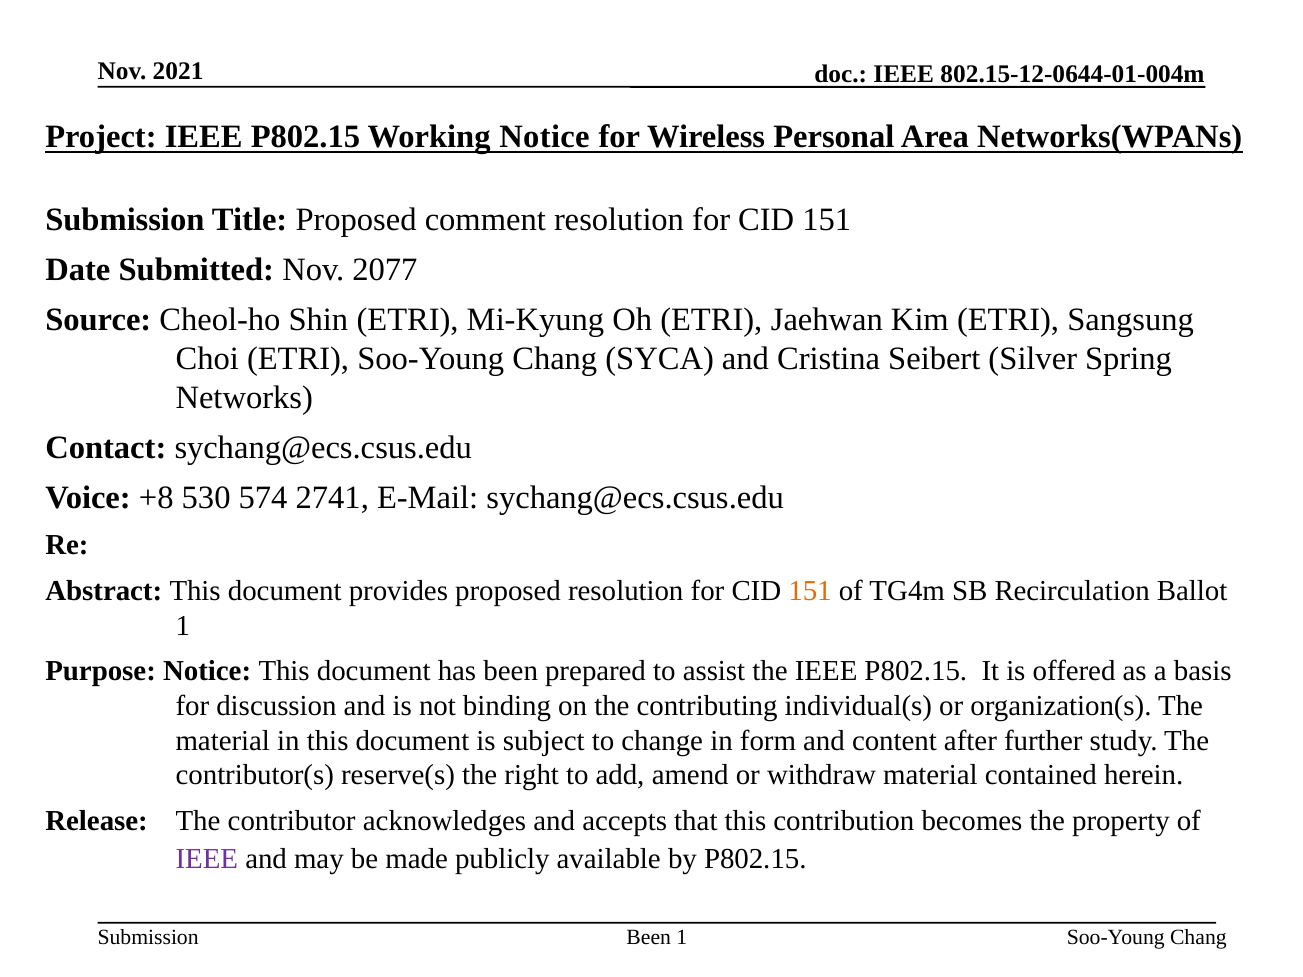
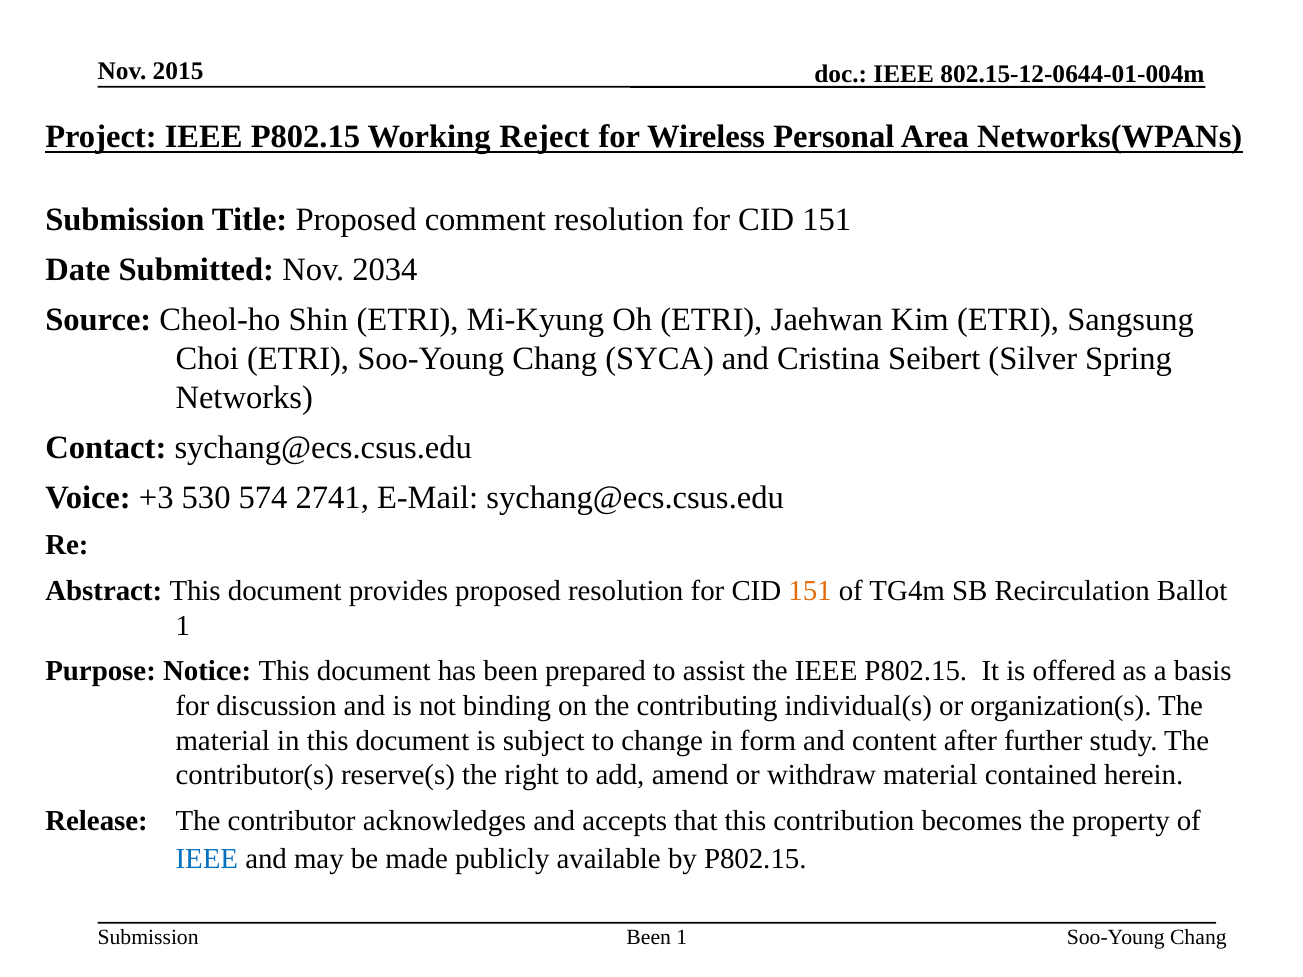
2021: 2021 -> 2015 (178, 72)
Working Notice: Notice -> Reject (544, 137)
2077: 2077 -> 2034 (385, 270)
+8: +8 -> +3 (156, 498)
IEEE colour: purple -> blue (207, 859)
